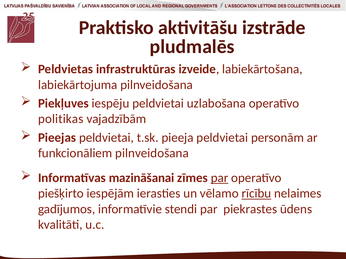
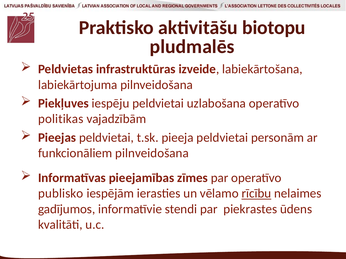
izstrāde: izstrāde -> biotopu (274, 28)
mazināšanai: mazināšanai -> pieejamības (141, 178)
par underline: present -> none (220, 178)
piešķirto: piešķirto -> publisko (61, 194)
